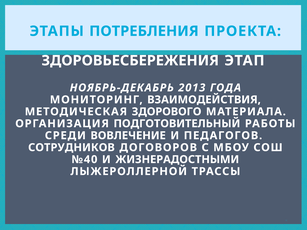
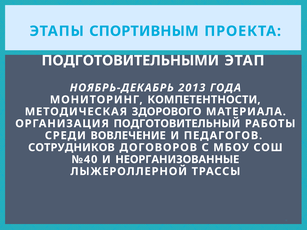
ПОТРЕБЛЕНИЯ: ПОТРЕБЛЕНИЯ -> СПОРТИВНЫМ (144, 31)
ЗДОРОВЬЕСБЕРЕЖЕНИЯ: ЗДОРОВЬЕСБЕРЕЖЕНИЯ -> ПОДГОТОВИТЕЛЬНЫМИ (130, 61)
ВЗАИМОДЕЙСТВИЯ: ВЗАИМОДЕЙСТВИЯ -> КОМПЕТЕНТНОСТИ (204, 100)
ЖИЗНЕРАДОСТНЫМИ: ЖИЗНЕРАДОСТНЫМИ -> НЕОРГАНИЗОВАННЫЕ (177, 160)
